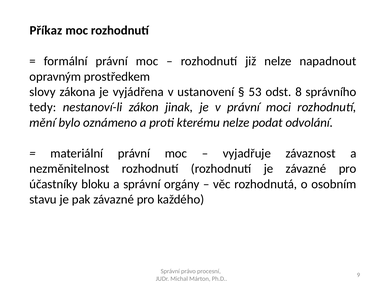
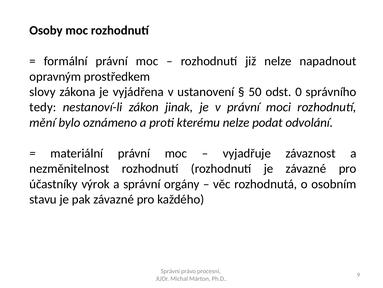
Příkaz: Příkaz -> Osoby (46, 30)
53: 53 -> 50 (255, 92)
8: 8 -> 0 (298, 92)
bloku: bloku -> výrok (96, 184)
